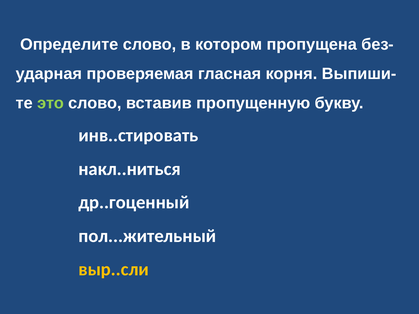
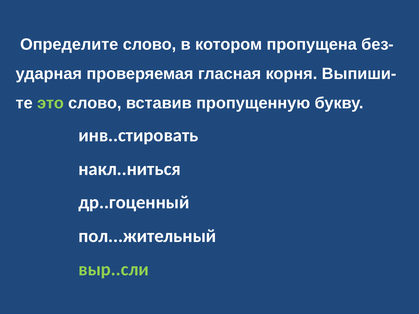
выр..сли colour: yellow -> light green (114, 270)
